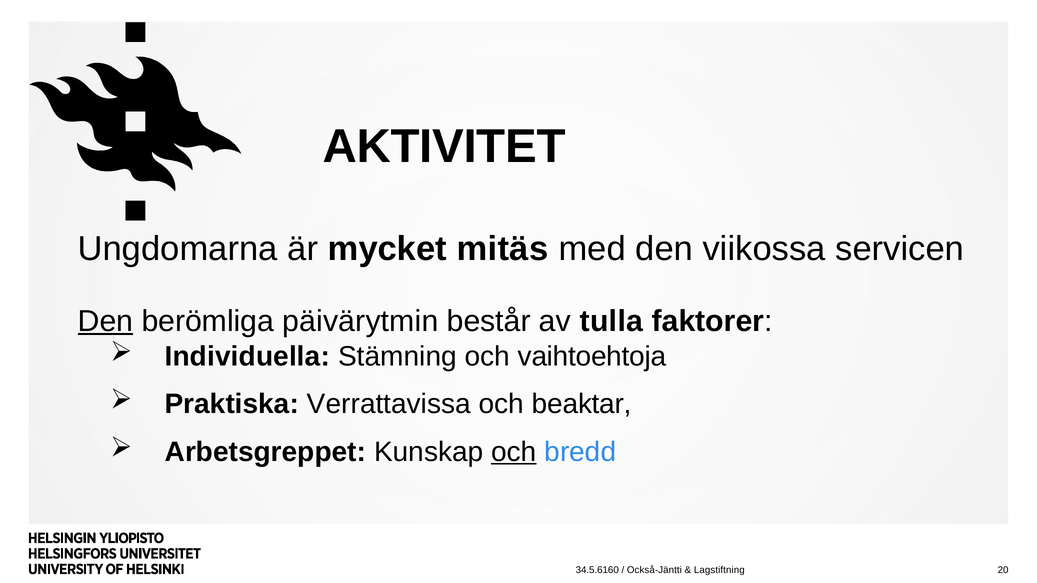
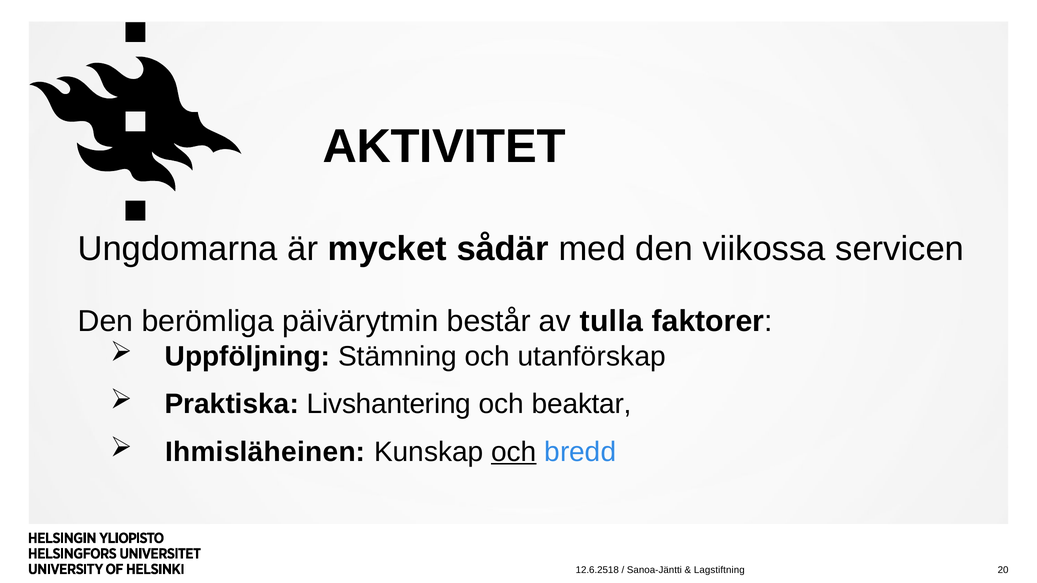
mitäs: mitäs -> sådär (503, 249)
Den underline: present -> none (105, 321)
Individuella: Individuella -> Uppföljning (247, 357)
vaihtoehtoja: vaihtoehtoja -> utanförskap (592, 357)
Verrattavissa: Verrattavissa -> Livshantering (389, 404)
Arbetsgreppet: Arbetsgreppet -> Ihmisläheinen (265, 452)
34.5.6160: 34.5.6160 -> 12.6.2518 (597, 570)
Också-Jäntti: Också-Jäntti -> Sanoa-Jäntti (654, 570)
